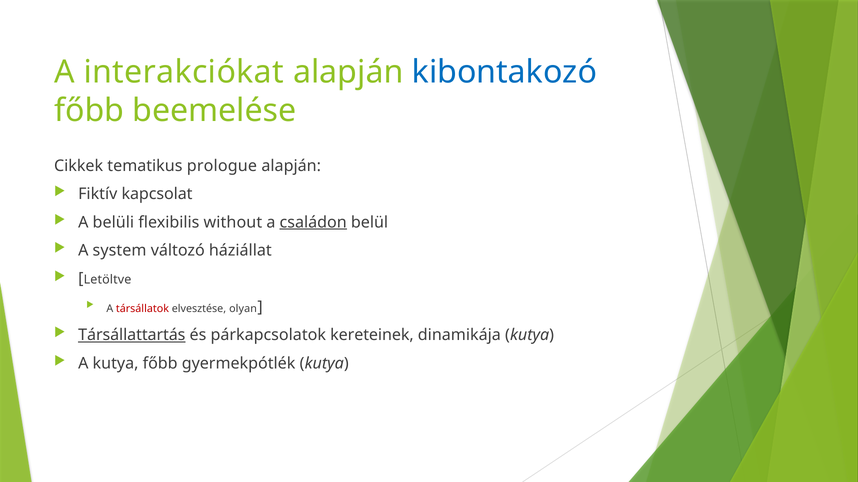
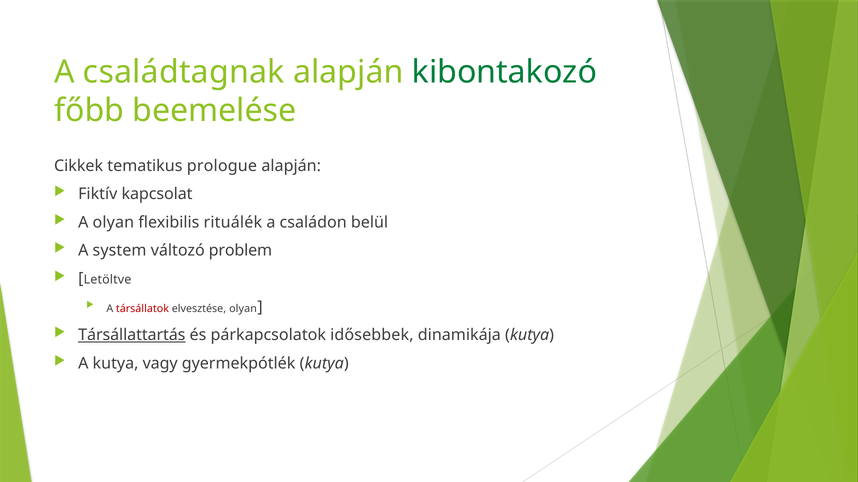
interakciókat: interakciókat -> családtagnak (184, 72)
kibontakozó colour: blue -> green (504, 72)
A belüli: belüli -> olyan (113, 223)
without: without -> rituálék (233, 223)
családon underline: present -> none (313, 223)
háziállat: háziállat -> problem (240, 251)
kereteinek: kereteinek -> idősebbek (372, 336)
kutya főbb: főbb -> vagy (160, 364)
